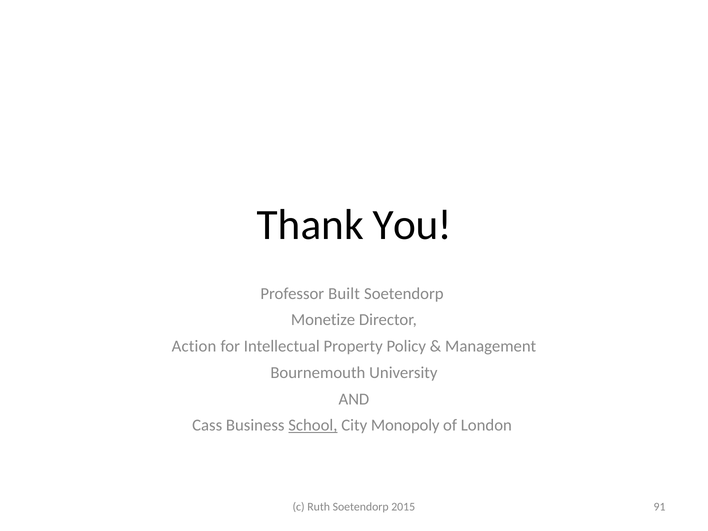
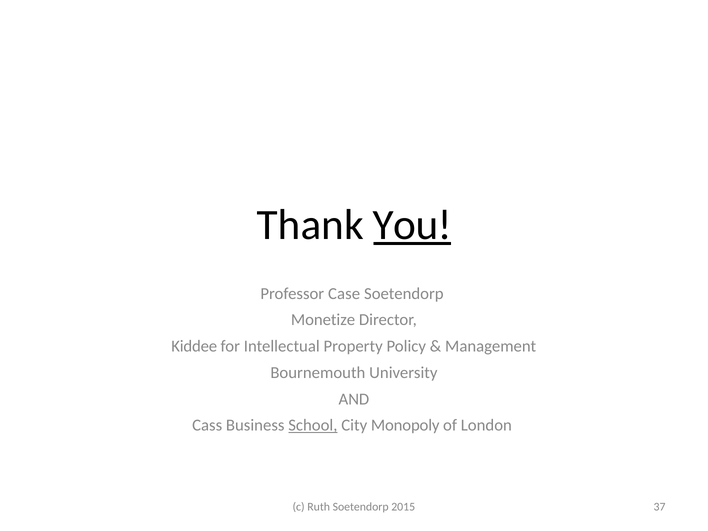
You underline: none -> present (412, 225)
Built: Built -> Case (344, 294)
Action: Action -> Kiddee (194, 346)
91: 91 -> 37 (660, 507)
